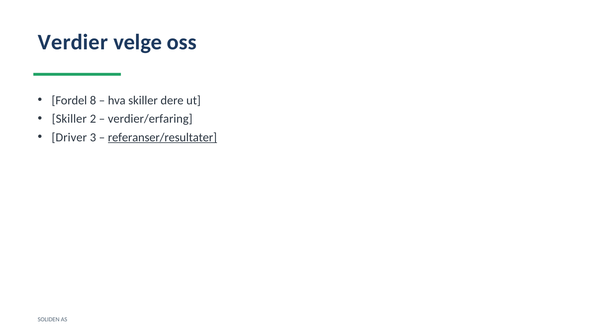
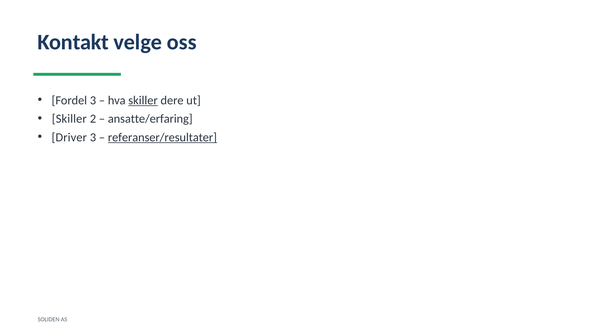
Verdier: Verdier -> Kontakt (73, 42)
Fordel 8: 8 -> 3 (93, 100)
skiller underline: none -> present (143, 100)
verdier/erfaring: verdier/erfaring -> ansatte/erfaring (150, 119)
